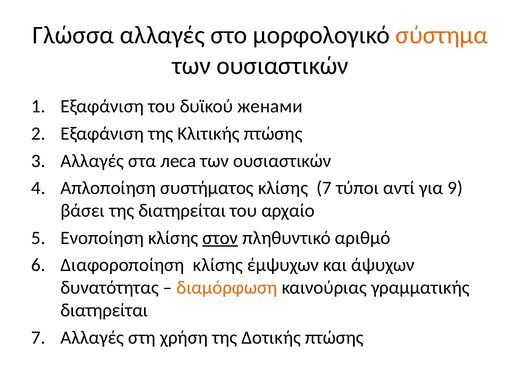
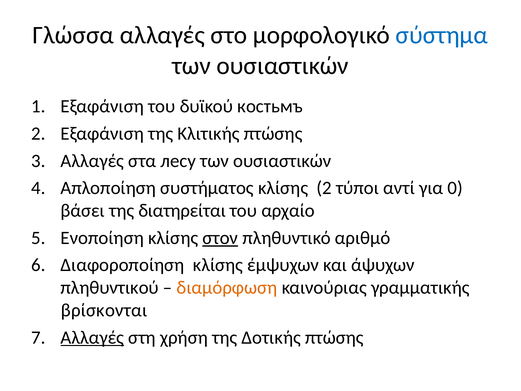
σύστημα colour: orange -> blue (442, 35)
женами: женами -> костьмъ (270, 106)
леса: леса -> лесу (178, 161)
κλίσης 7: 7 -> 2 (324, 188)
9: 9 -> 0 (455, 188)
δυνατότητας: δυνατότητας -> πληθυντικού (110, 288)
διατηρείται: διατηρείται -> βρίσκονται (104, 310)
Αλλαγές underline: none -> present (92, 337)
